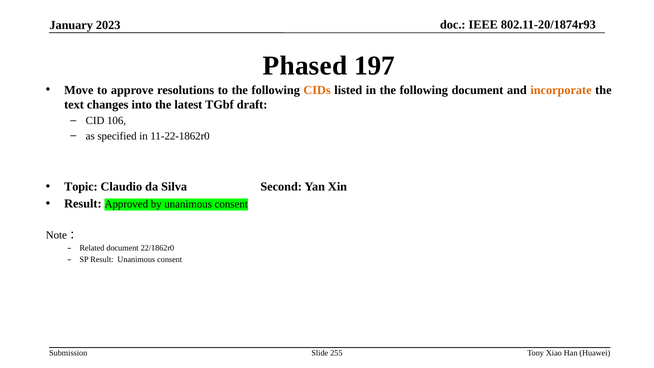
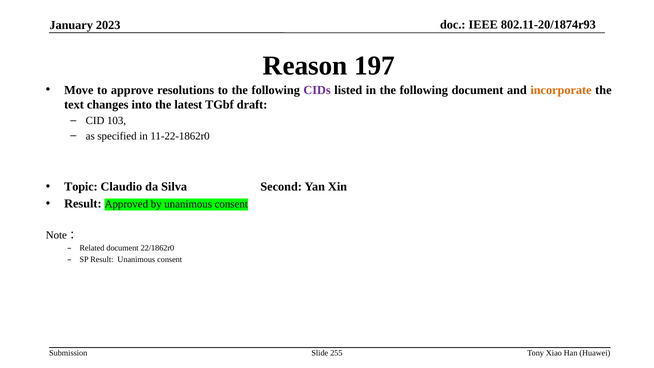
Phased: Phased -> Reason (305, 66)
CIDs colour: orange -> purple (317, 90)
106: 106 -> 103 (117, 121)
